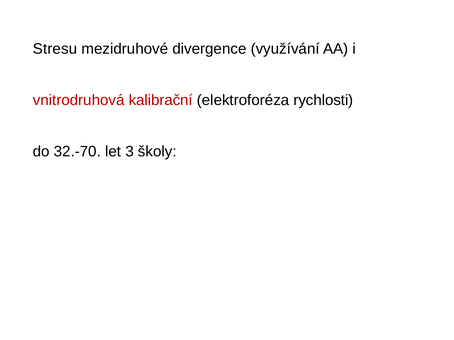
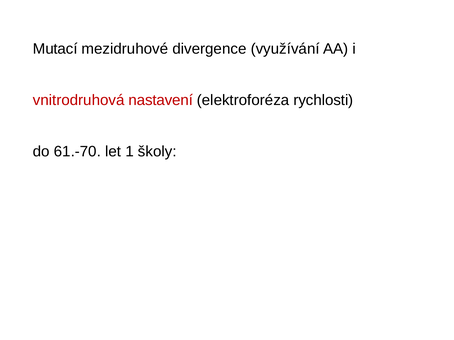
Stresu: Stresu -> Mutací (55, 49)
kalibrační: kalibrační -> nastavení (161, 100)
32.-70: 32.-70 -> 61.-70 (77, 152)
3: 3 -> 1 (130, 152)
